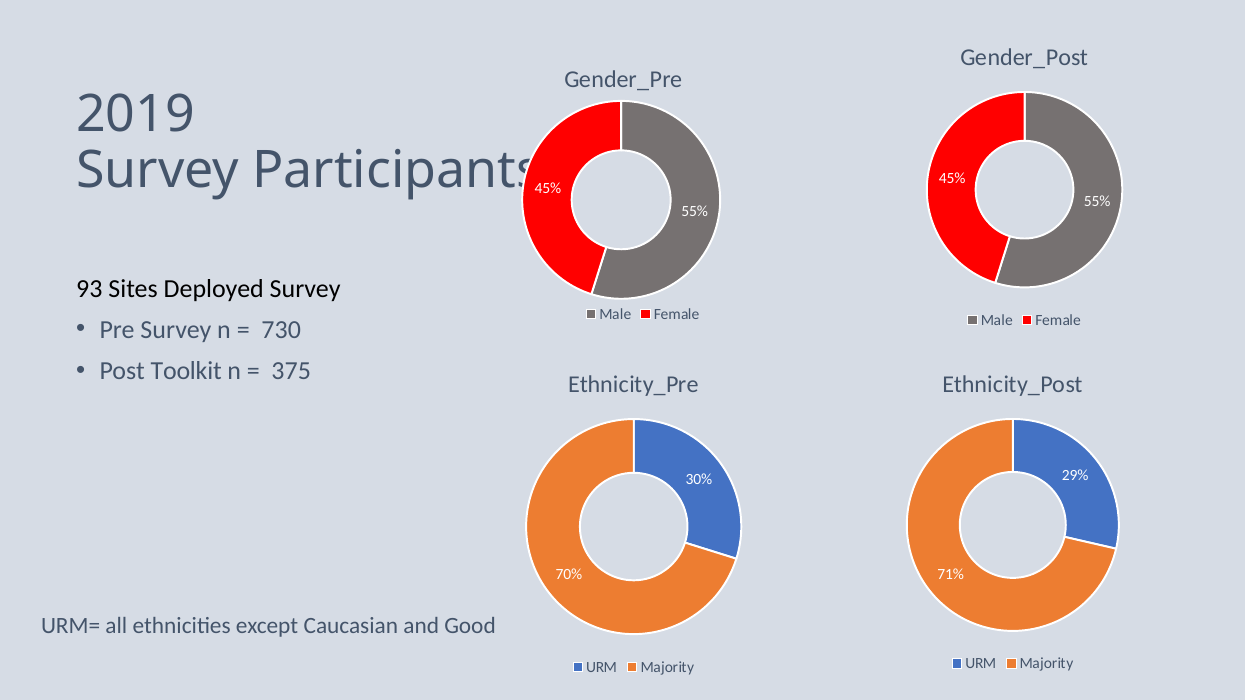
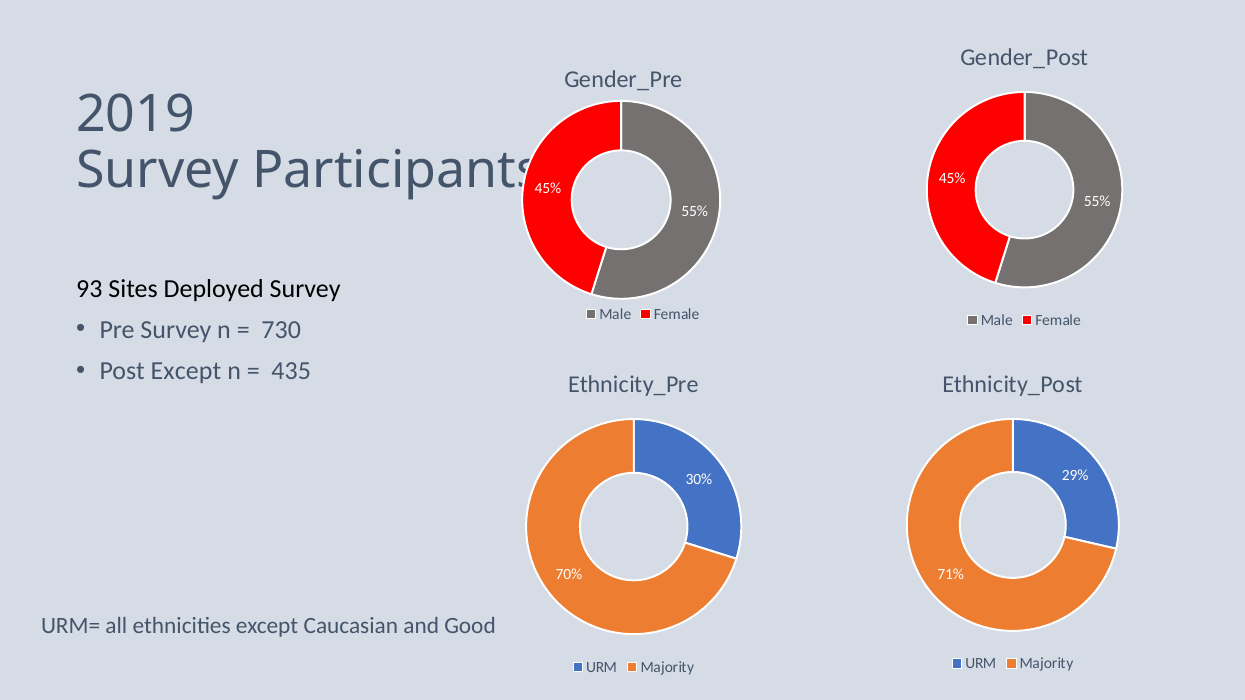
Post Toolkit: Toolkit -> Except (186, 371)
375: 375 -> 435 (291, 371)
